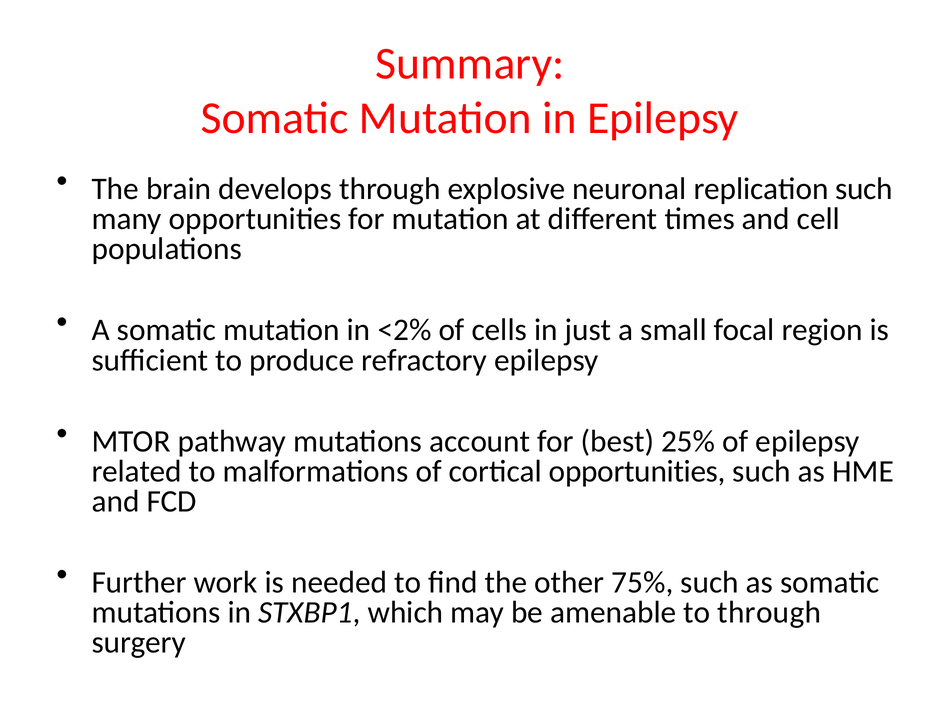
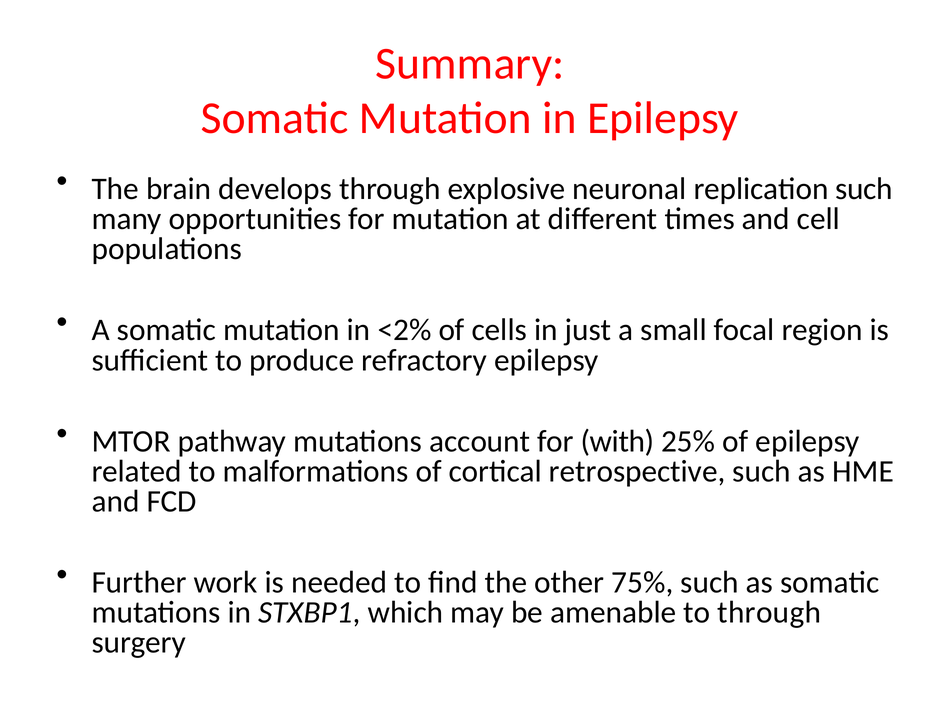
best: best -> with (618, 441)
cortical opportunities: opportunities -> retrospective (637, 471)
